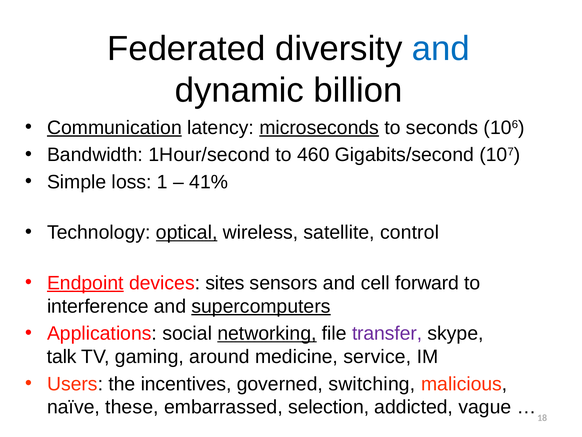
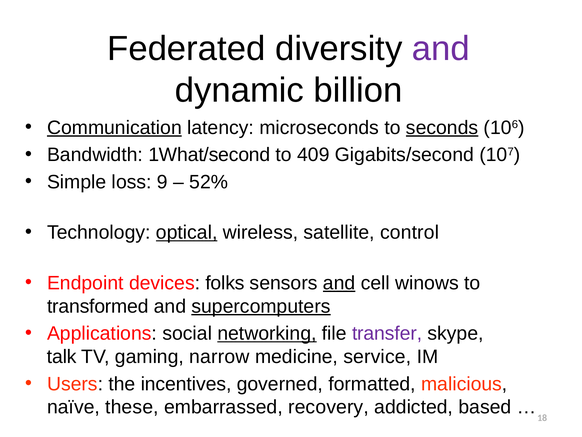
and colour: blue -> purple (441, 49)
microseconds underline: present -> none (319, 127)
seconds underline: none -> present (442, 127)
1Hour/second: 1Hour/second -> 1What/second (209, 155)
460: 460 -> 409 (313, 155)
1: 1 -> 9 (162, 182)
41%: 41% -> 52% (209, 182)
Endpoint underline: present -> none (85, 283)
sites: sites -> folks (225, 283)
and underline: none -> present (339, 283)
forward: forward -> winows (427, 283)
interference: interference -> transformed (98, 306)
around: around -> narrow (219, 356)
switching: switching -> formatted (372, 383)
selection: selection -> recovery (328, 407)
vague: vague -> based (485, 407)
